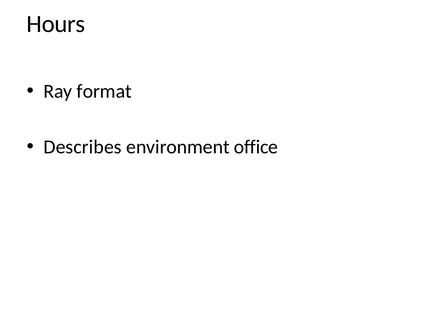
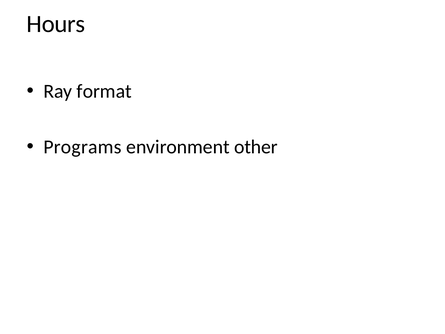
Describes: Describes -> Programs (83, 147)
office: office -> other (256, 147)
